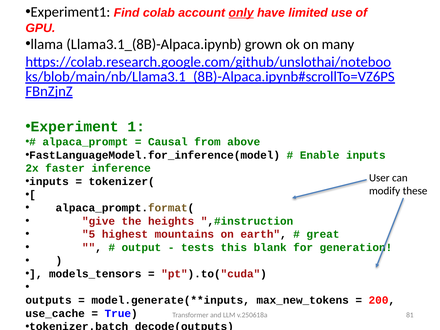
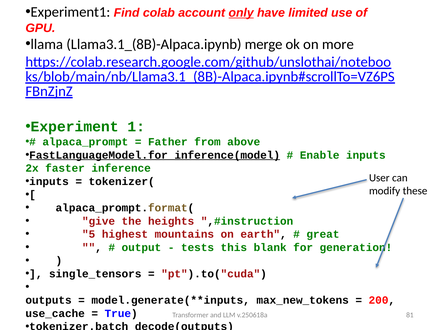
grown: grown -> merge (264, 44)
many: many -> more (338, 44)
Causal: Causal -> Father (168, 142)
FastLanguageModel.for_inference(model underline: none -> present (155, 155)
models_tensors: models_tensors -> single_tensors (95, 274)
